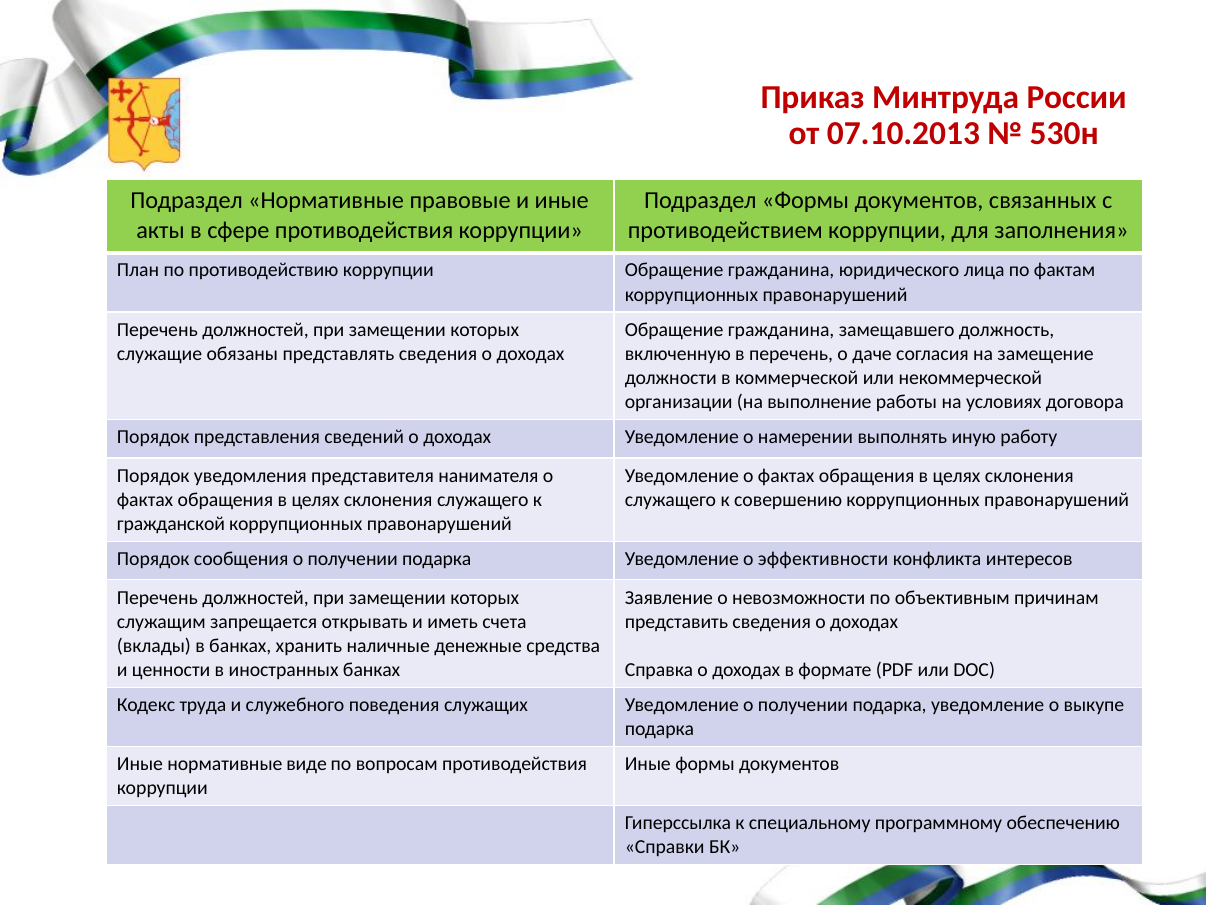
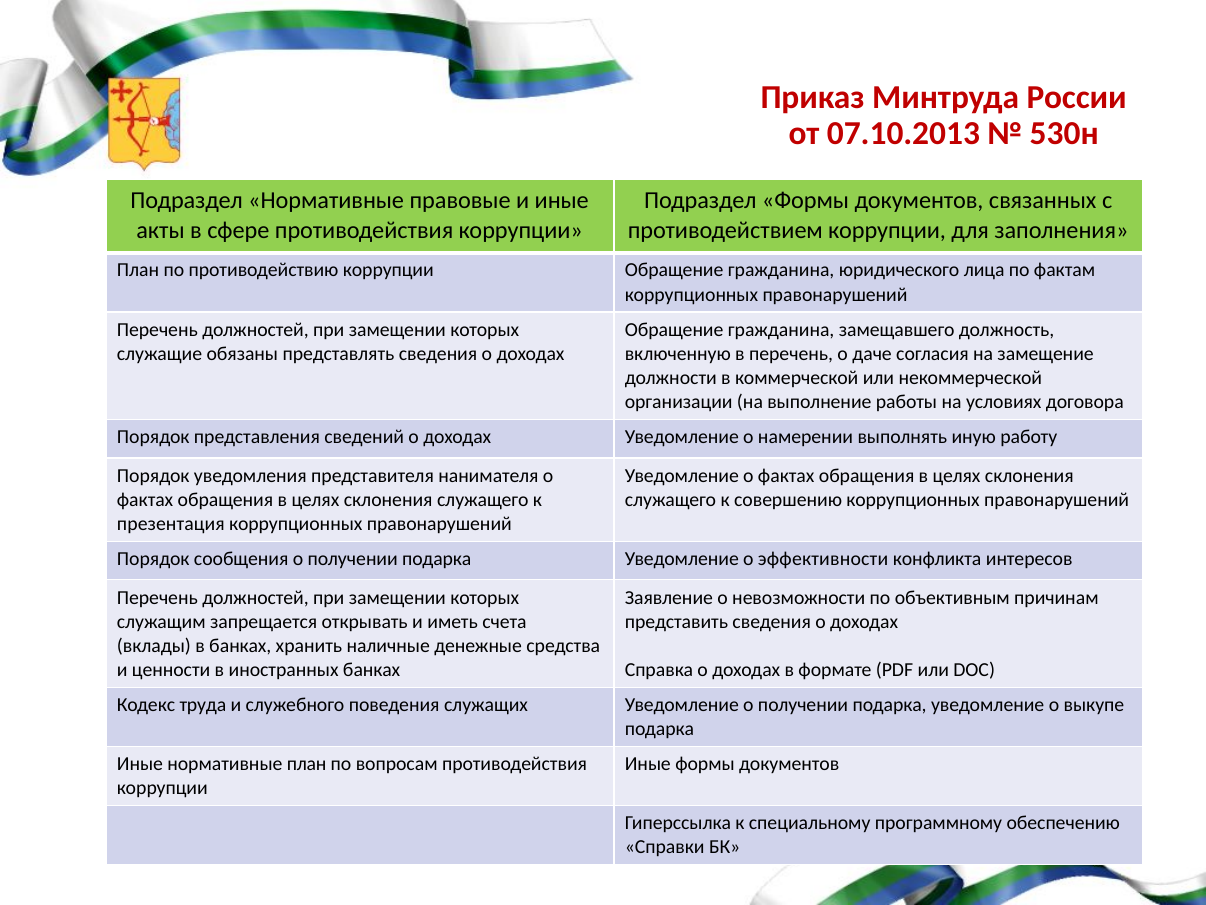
гражданской: гражданской -> презентация (171, 524)
нормативные виде: виде -> план (307, 764)
